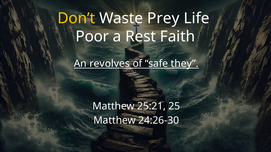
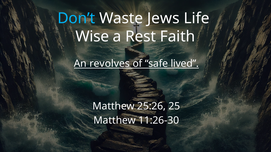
Don’t colour: yellow -> light blue (76, 18)
Prey: Prey -> Jews (163, 18)
Poor: Poor -> Wise (92, 37)
they: they -> lived (185, 64)
25:21: 25:21 -> 25:26 (152, 106)
24:26-30: 24:26-30 -> 11:26-30 (159, 121)
